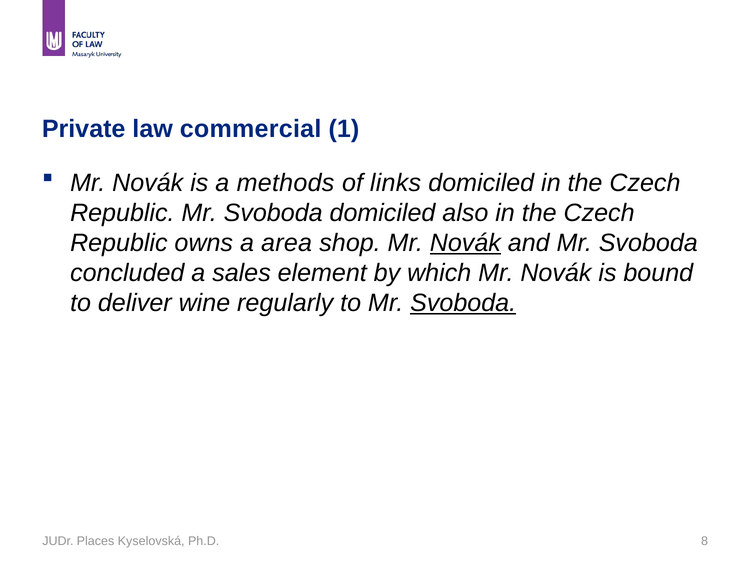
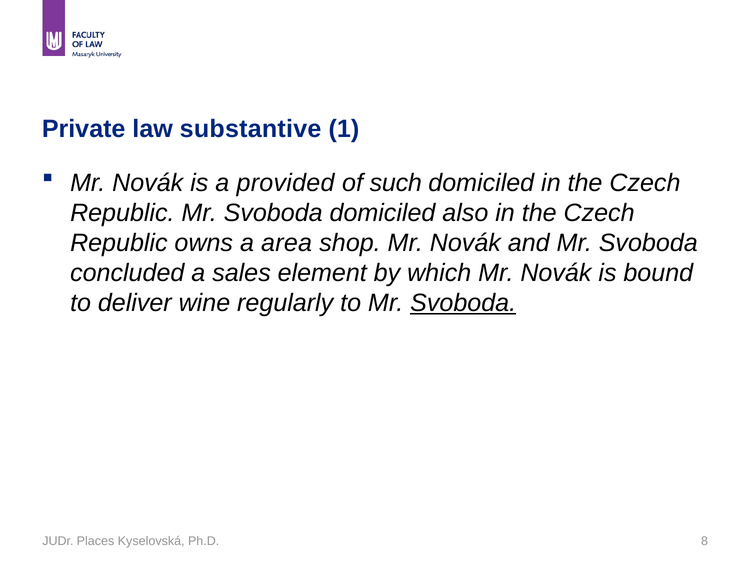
commercial: commercial -> substantive (251, 129)
methods: methods -> provided (286, 183)
links: links -> such (396, 183)
Novák underline: present -> none (465, 243)
